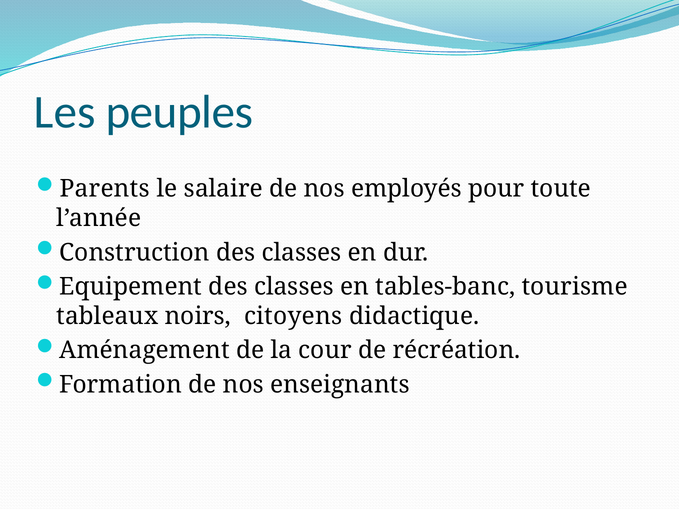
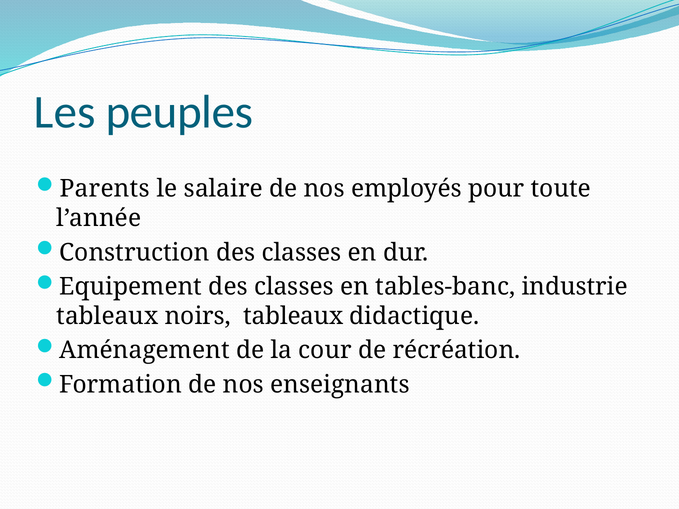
tourisme: tourisme -> industrie (575, 287)
noirs citoyens: citoyens -> tableaux (293, 316)
